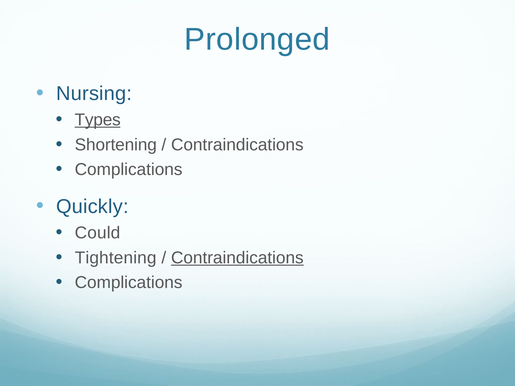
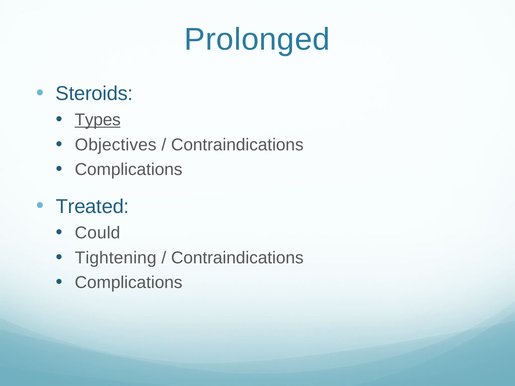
Nursing: Nursing -> Steroids (94, 93)
Shortening: Shortening -> Objectives (116, 145)
Quickly: Quickly -> Treated (92, 207)
Contraindications underline: present -> none (237, 258)
